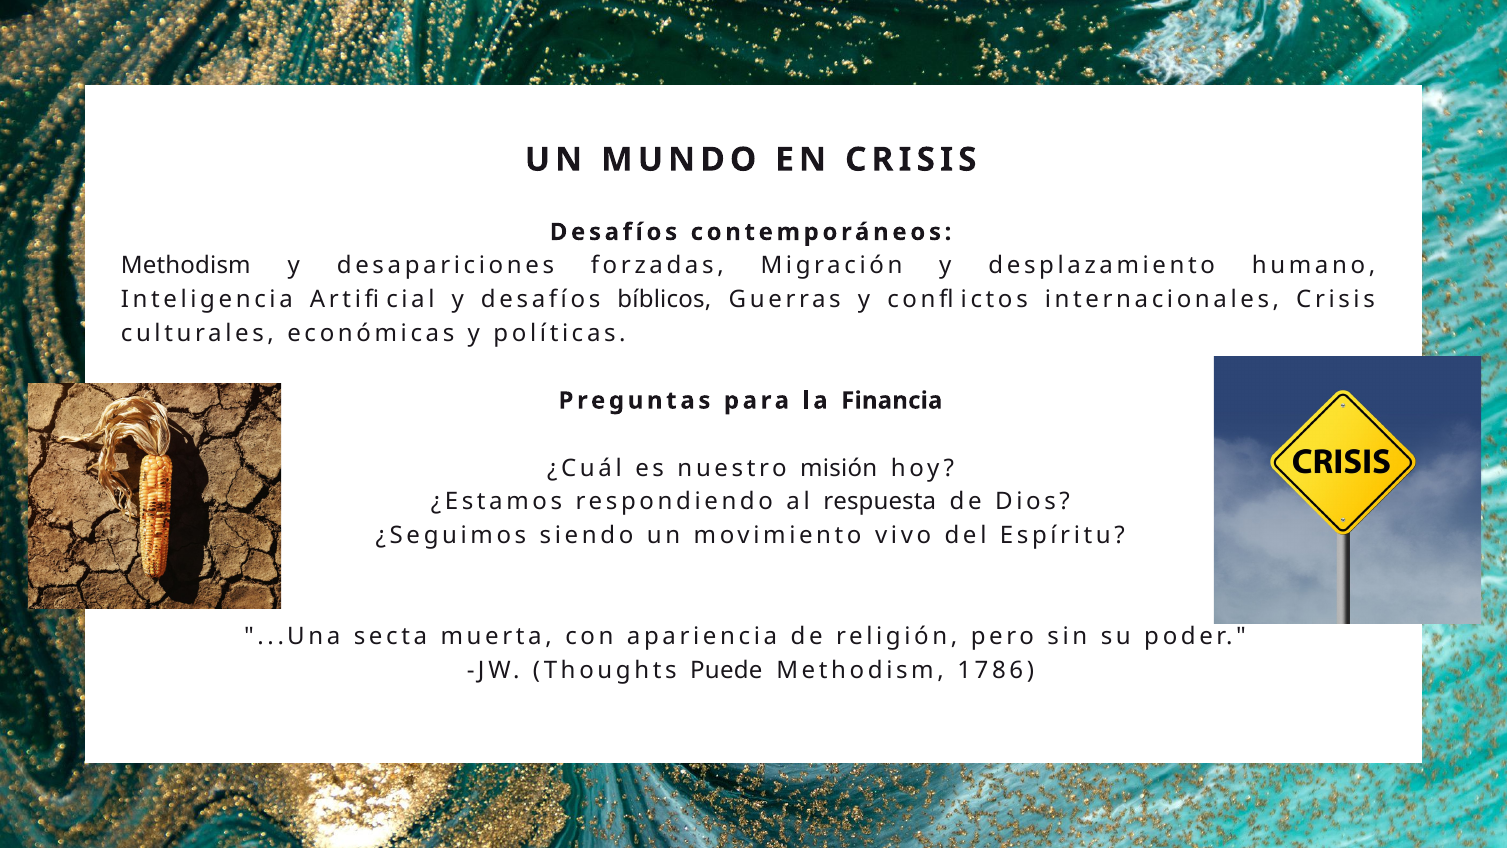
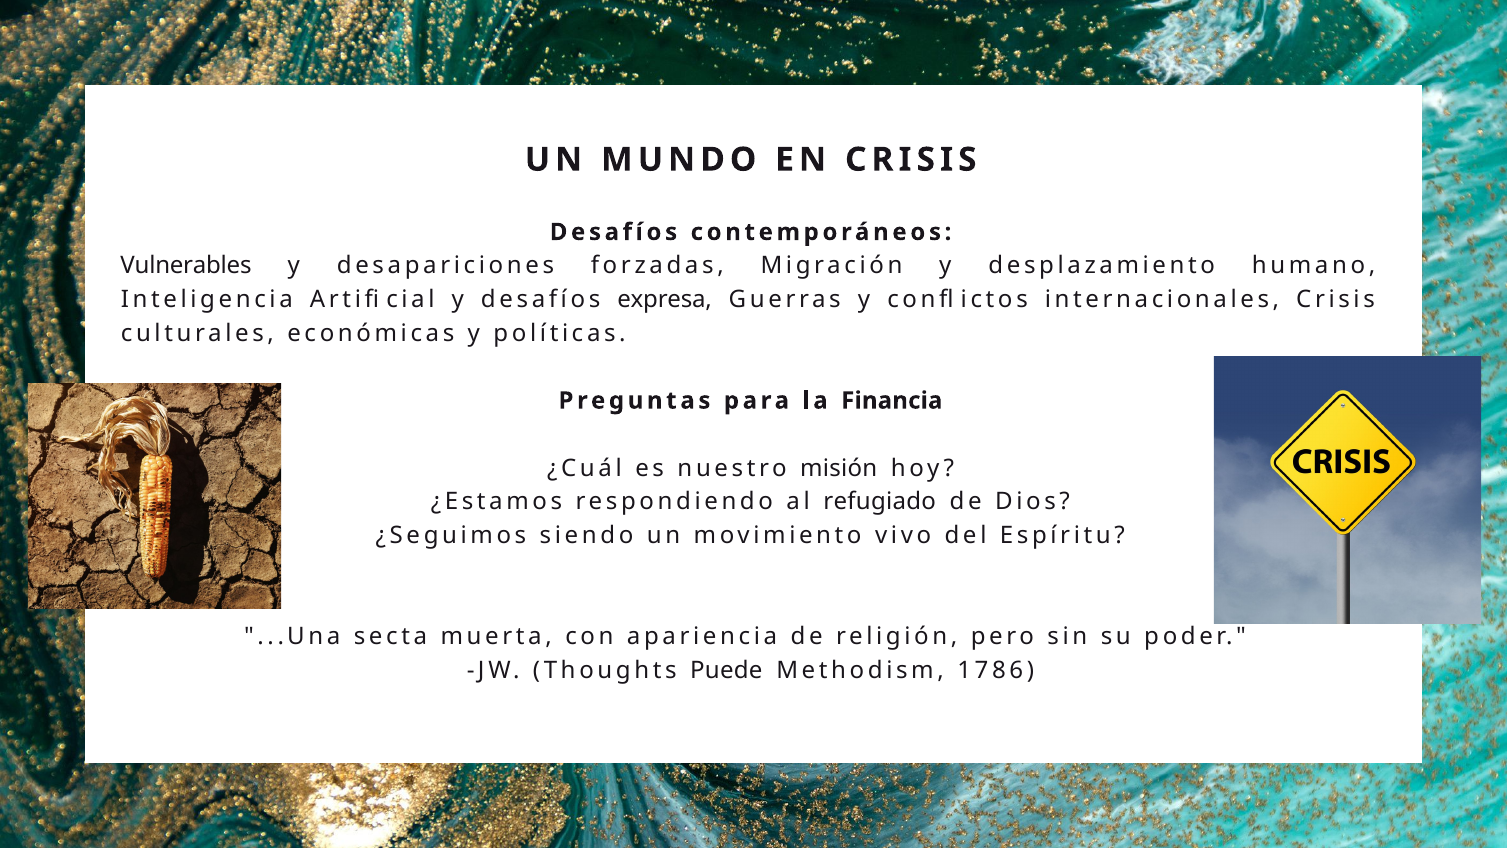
Methodism: Methodism -> Vulnerables (186, 266)
bíblicos: bíblicos -> expresa (665, 299)
respuesta: respuesta -> refugiado (880, 502)
